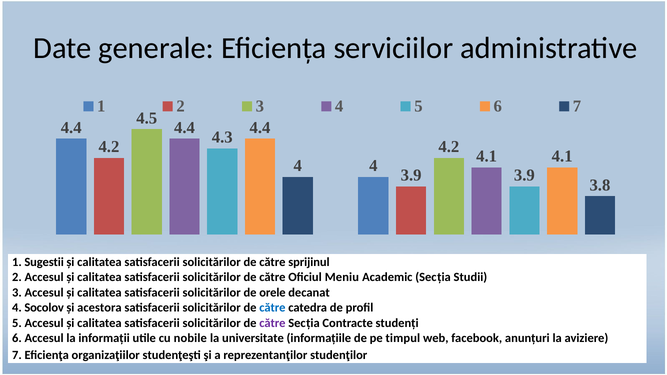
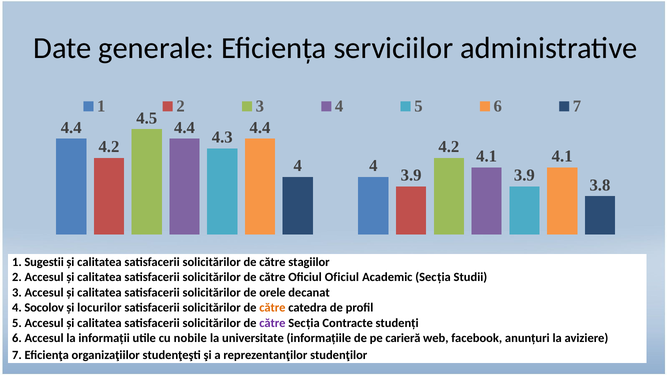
sprijinul: sprijinul -> stagiilor (309, 262)
Oficiul Meniu: Meniu -> Oficiul (342, 277)
acestora: acestora -> locurilor (99, 308)
către colour: blue -> orange (272, 308)
timpul: timpul -> carieră (403, 339)
